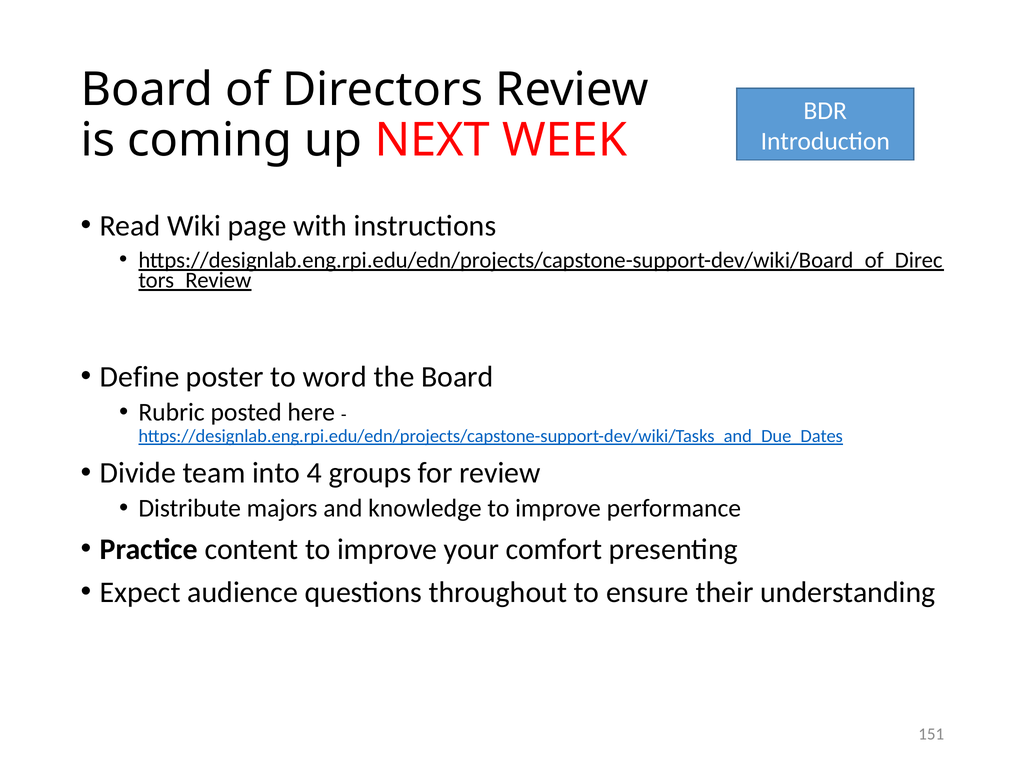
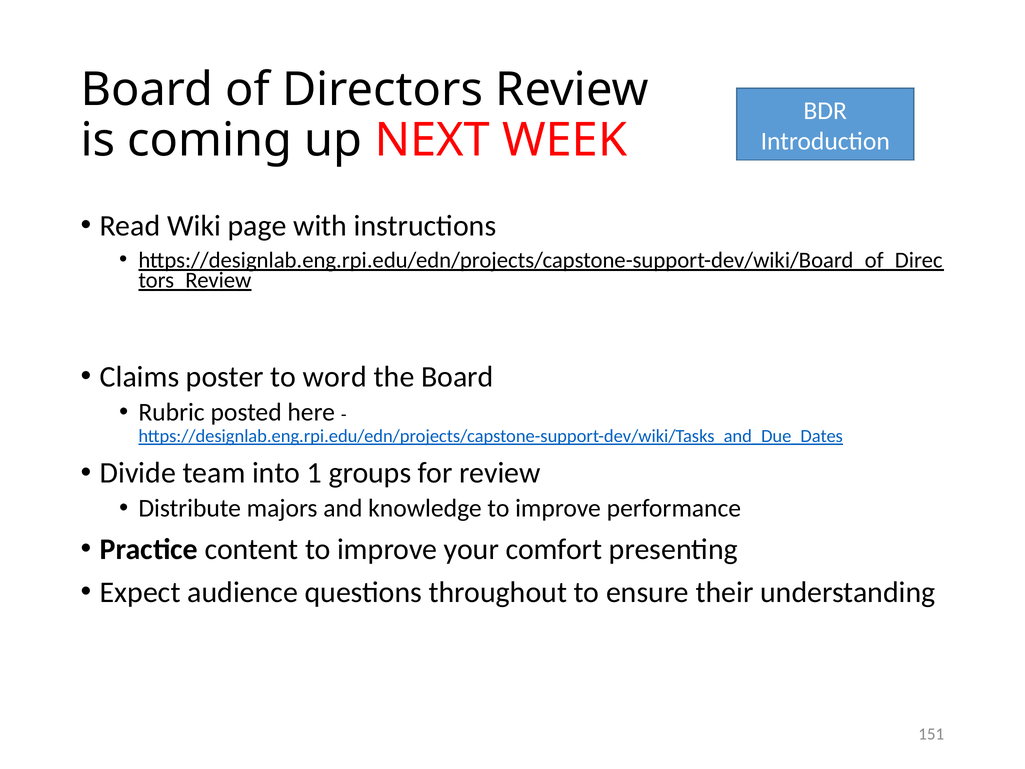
Define: Define -> Claims (140, 377)
4: 4 -> 1 (314, 473)
